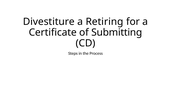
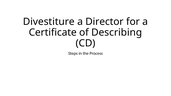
Retiring: Retiring -> Director (105, 22)
Submitting: Submitting -> Describing (117, 32)
